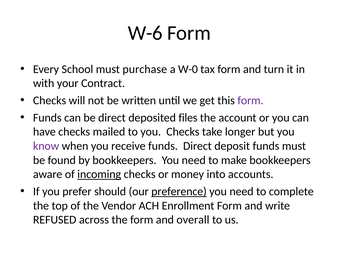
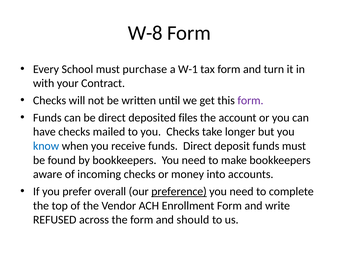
W-6: W-6 -> W-8 (145, 33)
W-0: W-0 -> W-1 (188, 69)
know colour: purple -> blue (46, 146)
incoming underline: present -> none (99, 174)
should: should -> overall (110, 191)
overall: overall -> should (193, 219)
